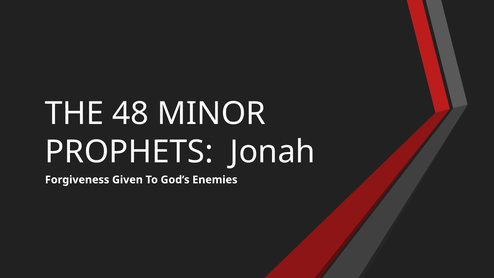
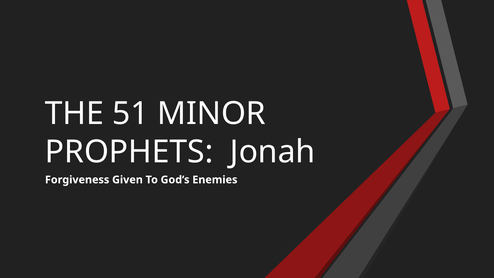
48: 48 -> 51 (131, 113)
